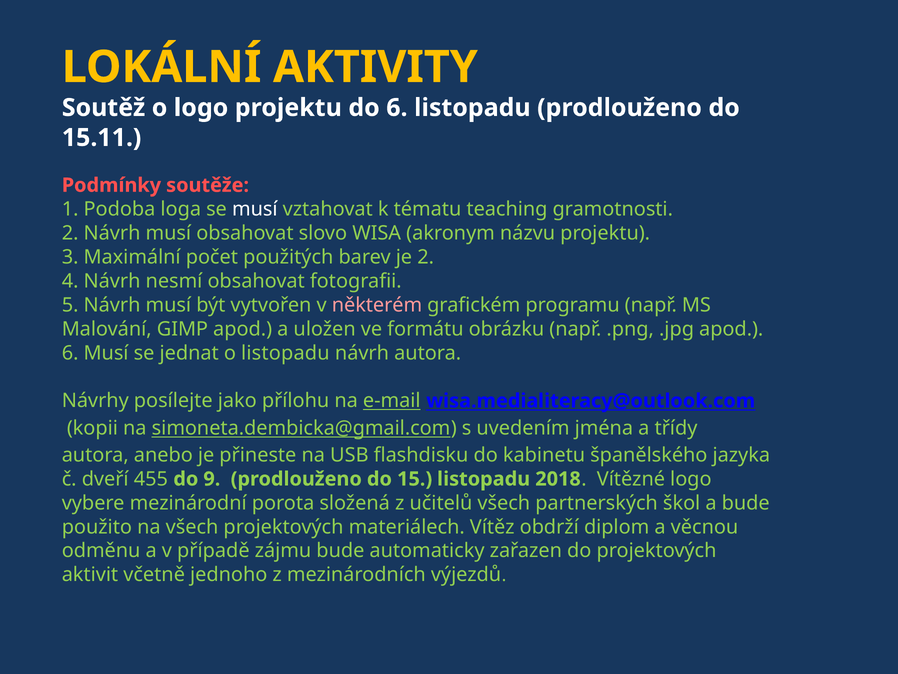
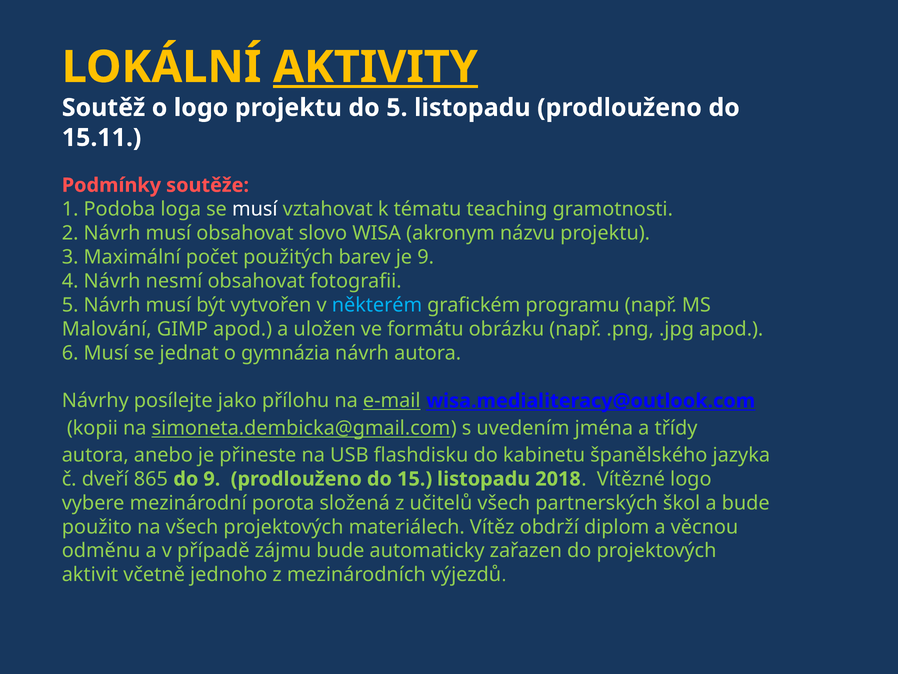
AKTIVITY underline: none -> present (375, 67)
do 6: 6 -> 5 (397, 108)
je 2: 2 -> 9 (426, 257)
některém colour: pink -> light blue (377, 305)
o listopadu: listopadu -> gymnázia (286, 353)
455: 455 -> 865 (151, 479)
